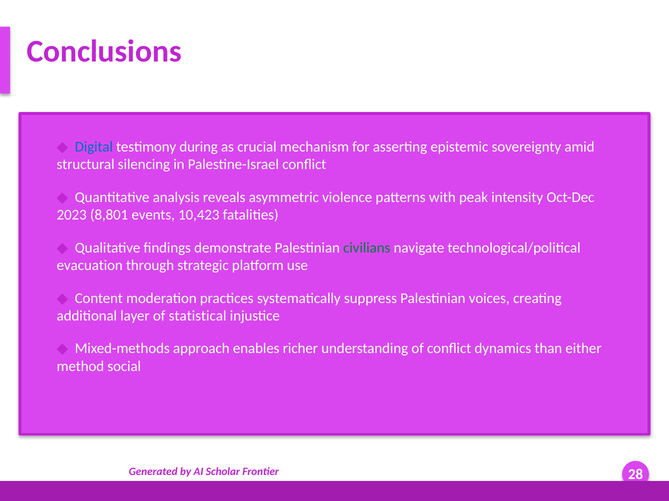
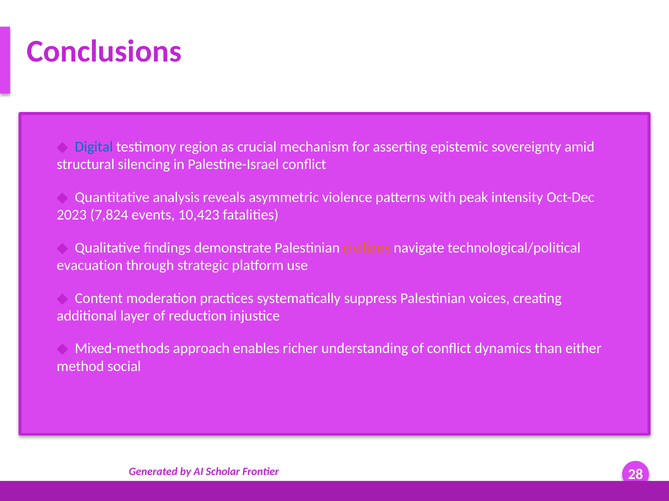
during: during -> region (199, 147)
8,801: 8,801 -> 7,824 (109, 215)
civilians colour: green -> orange (367, 248)
statistical: statistical -> reduction (198, 316)
